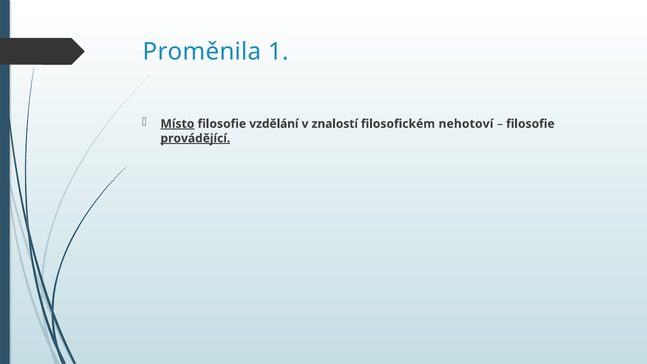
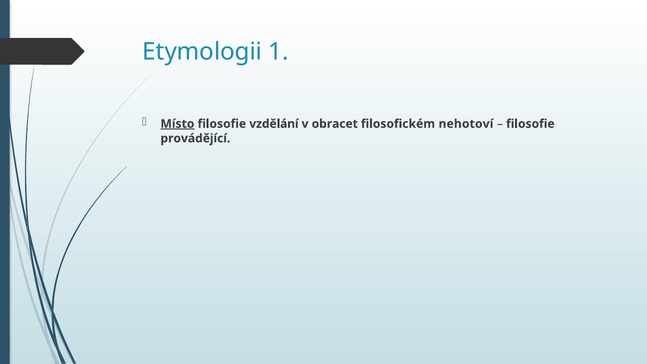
Proměnila: Proměnila -> Etymologii (202, 52)
znalostí: znalostí -> obracet (335, 124)
provádějící underline: present -> none (195, 138)
